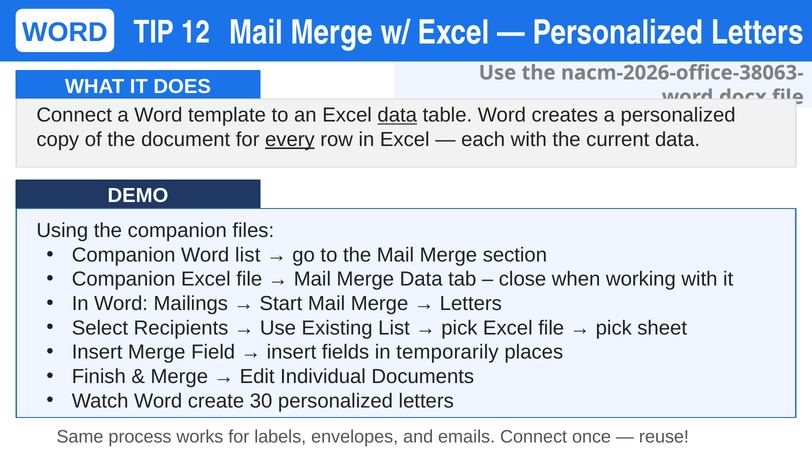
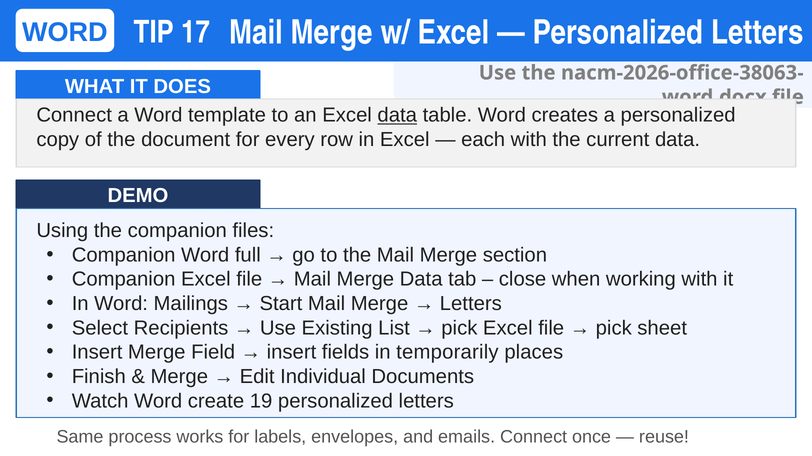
12: 12 -> 17 (196, 33)
every underline: present -> none (290, 140)
Word list: list -> full (248, 255)
30: 30 -> 19 (261, 402)
